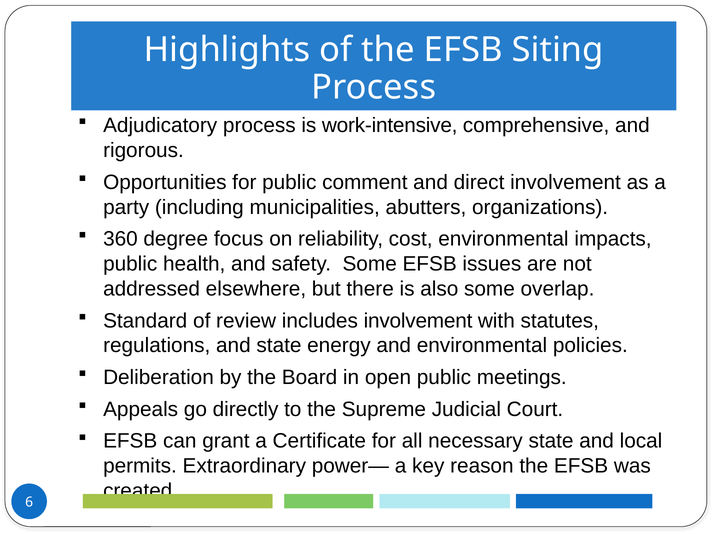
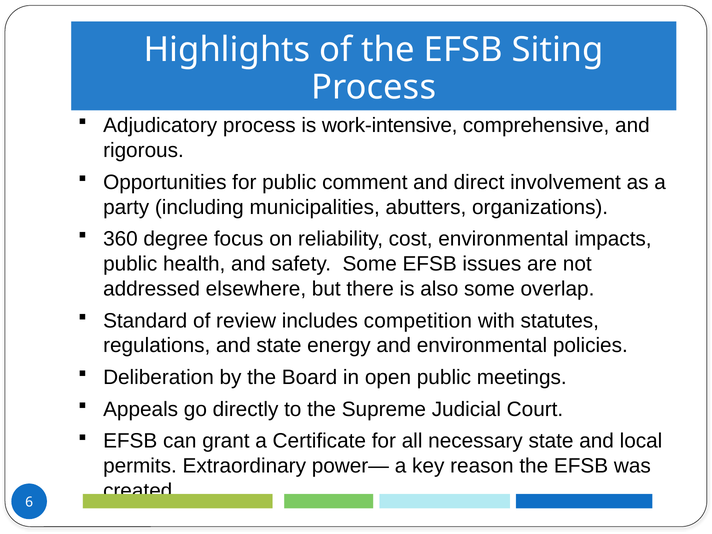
includes involvement: involvement -> competition (418, 321)
